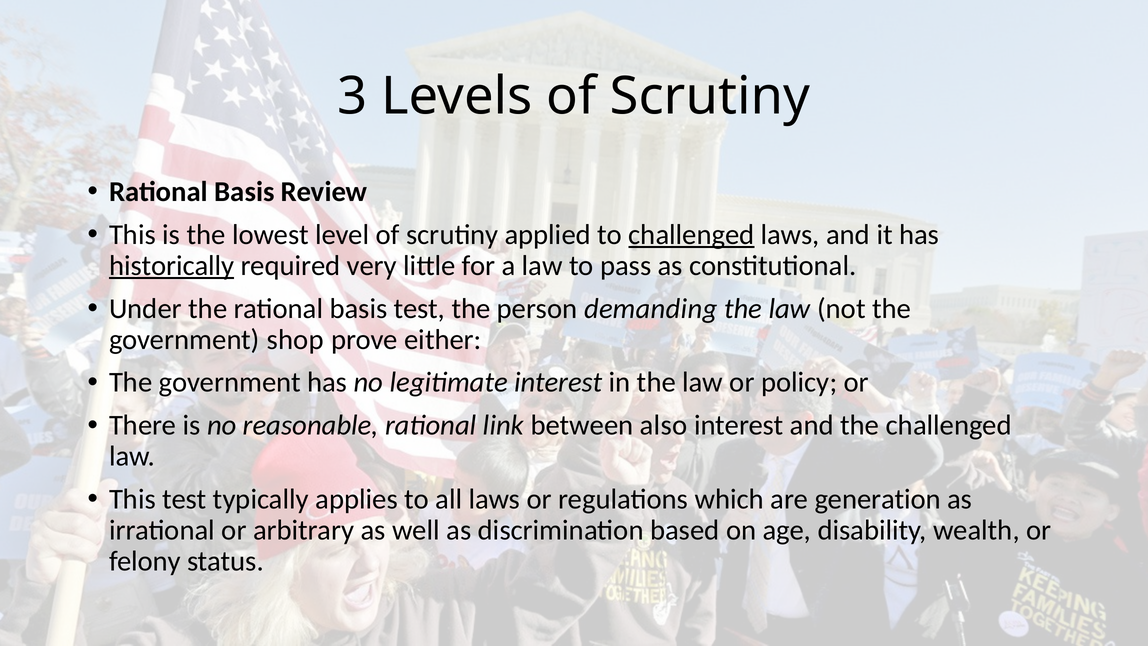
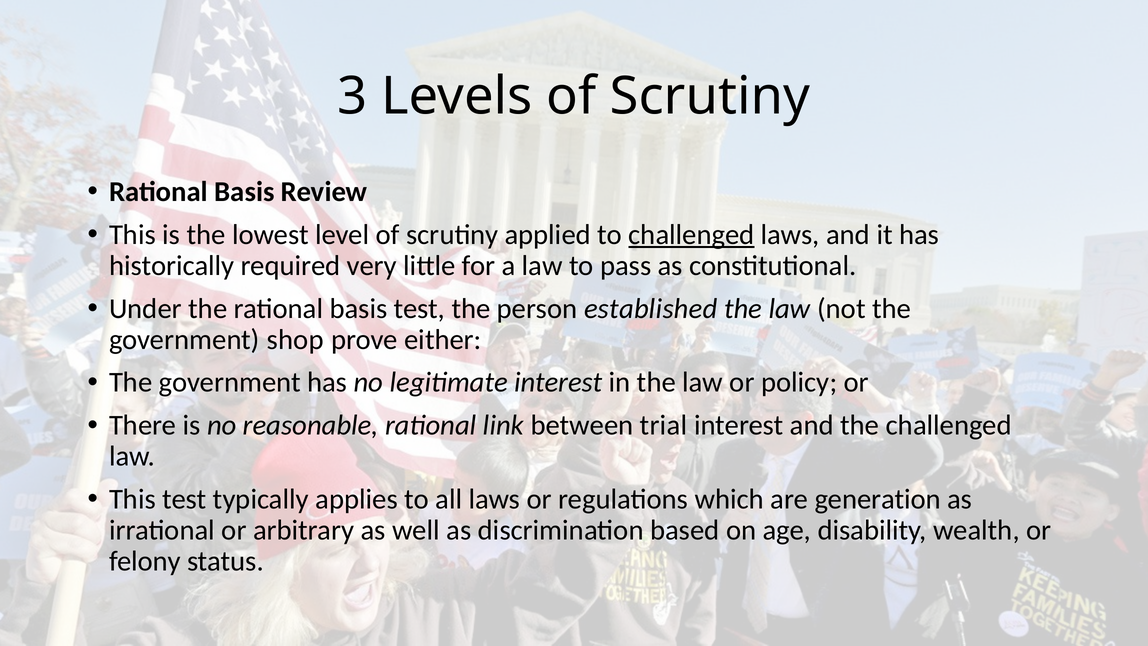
historically underline: present -> none (172, 265)
demanding: demanding -> established (651, 308)
also: also -> trial (664, 425)
